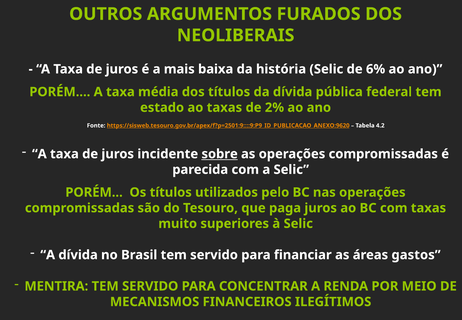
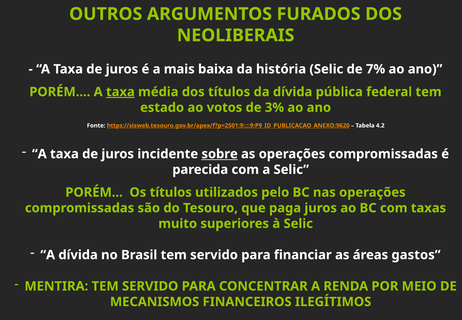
6%: 6% -> 7% (376, 69)
taxa underline: none -> present (120, 92)
ao taxas: taxas -> votos (224, 107)
2%: 2% -> 3% (274, 107)
